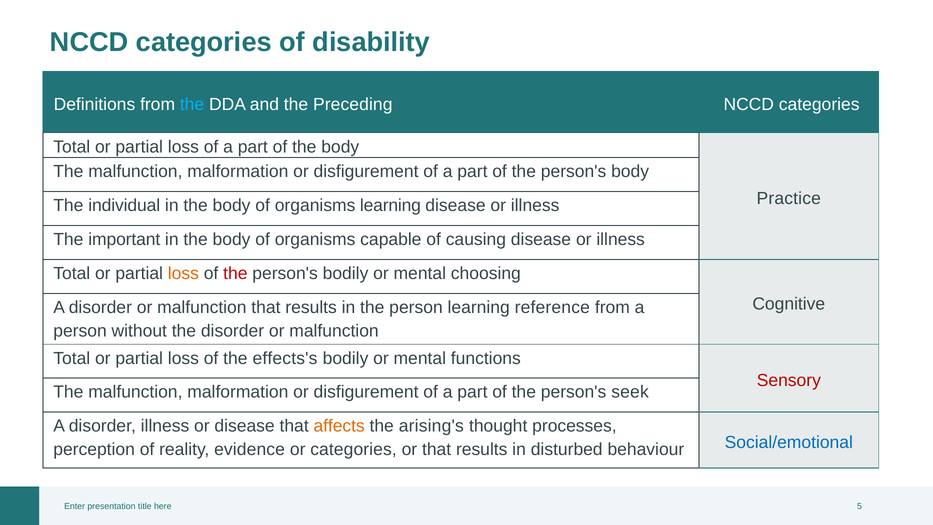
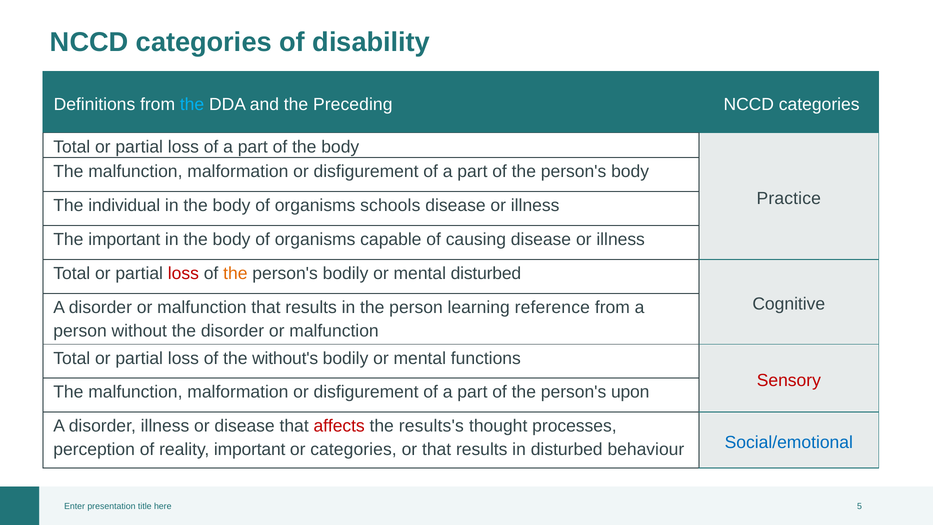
organisms learning: learning -> schools (390, 205)
loss colour: orange -> red (183, 273)
the colour: red -> orange (235, 273)
mental choosing: choosing -> disturbed (486, 273)
effects's: effects's -> without's (285, 358)
seek: seek -> upon (630, 392)
affects colour: orange -> red (339, 426)
arising's: arising's -> results's (431, 426)
reality evidence: evidence -> important (250, 449)
